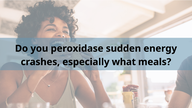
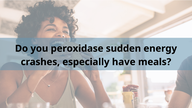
what: what -> have (124, 62)
